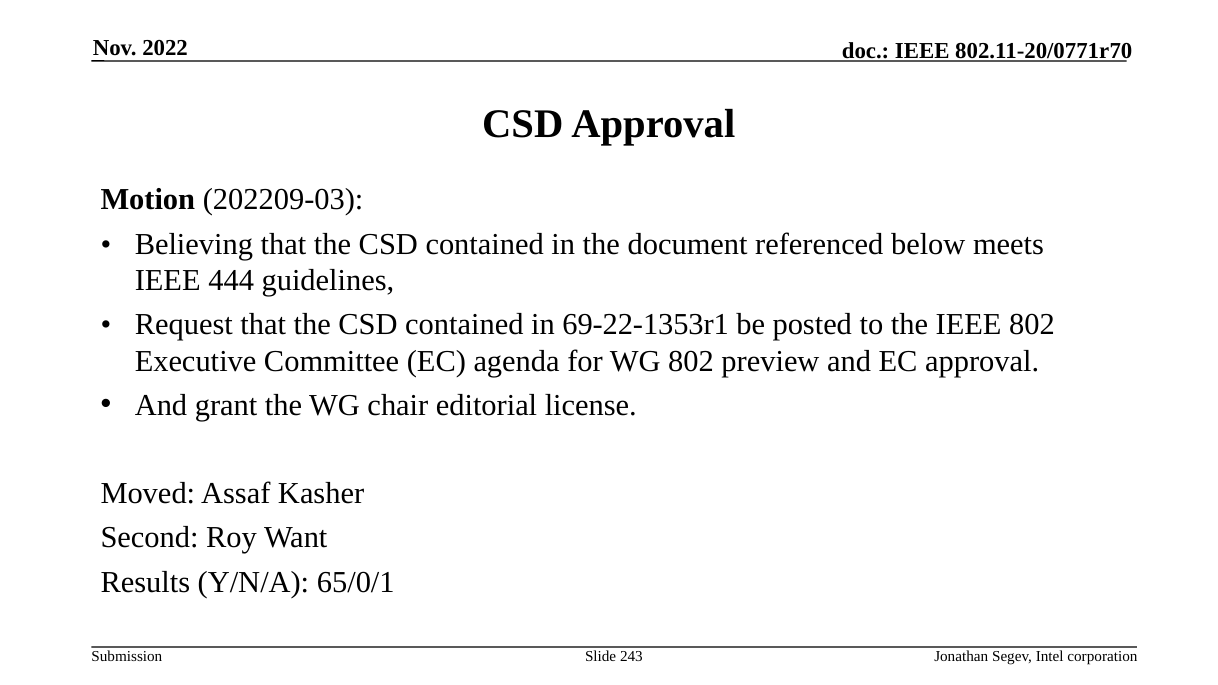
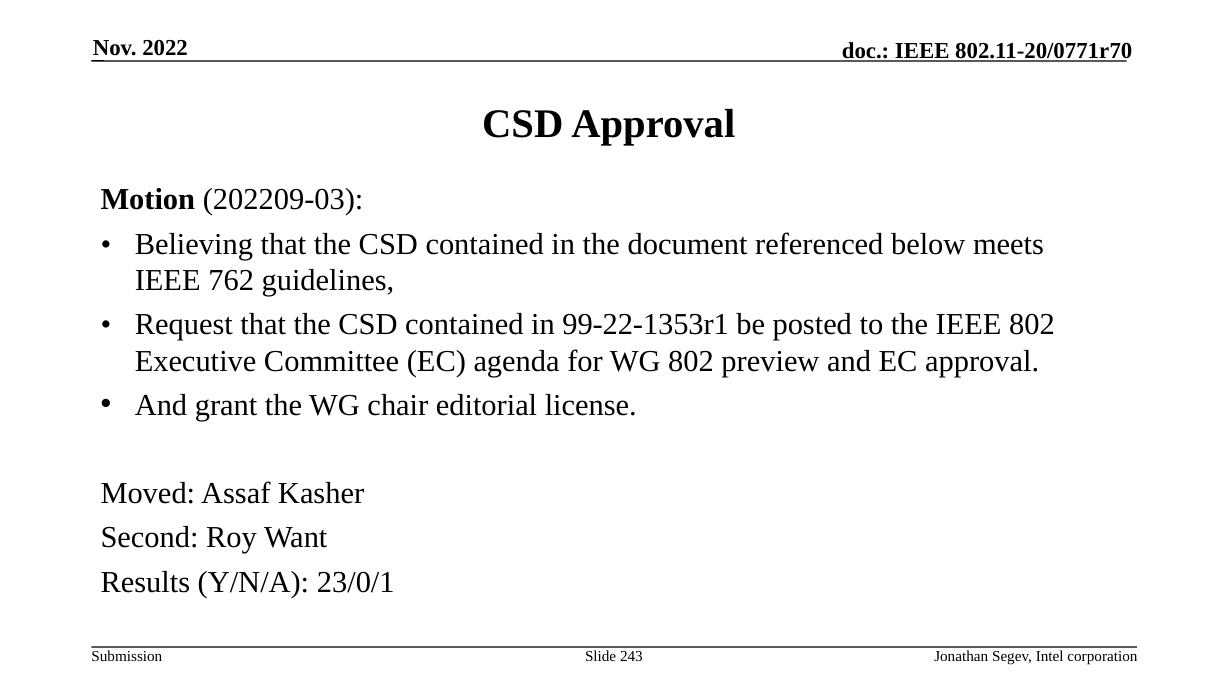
444: 444 -> 762 (231, 281)
69-22-1353r1: 69-22-1353r1 -> 99-22-1353r1 (646, 325)
65/0/1: 65/0/1 -> 23/0/1 (356, 582)
